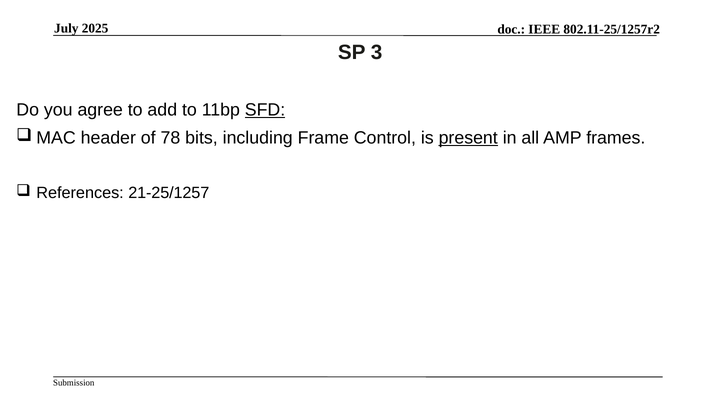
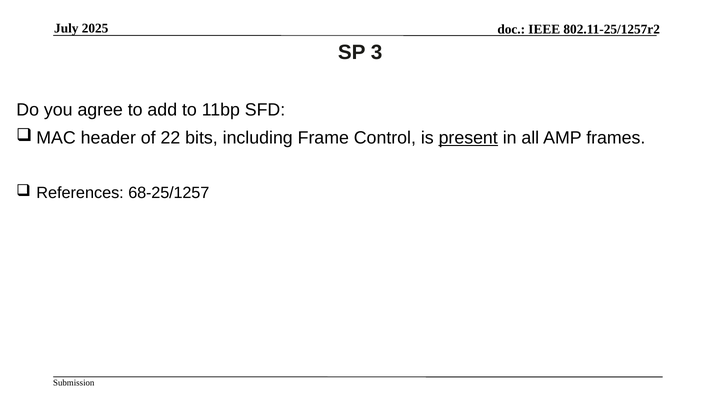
SFD underline: present -> none (265, 110)
78: 78 -> 22 (170, 138)
21-25/1257: 21-25/1257 -> 68-25/1257 (169, 193)
